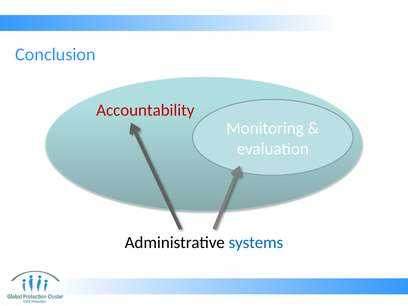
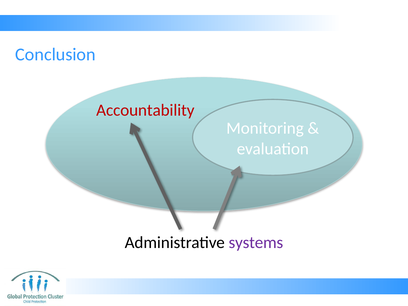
systems colour: blue -> purple (256, 243)
